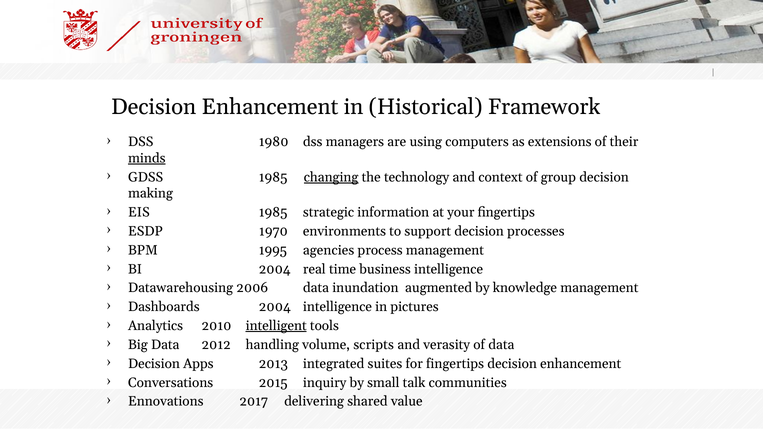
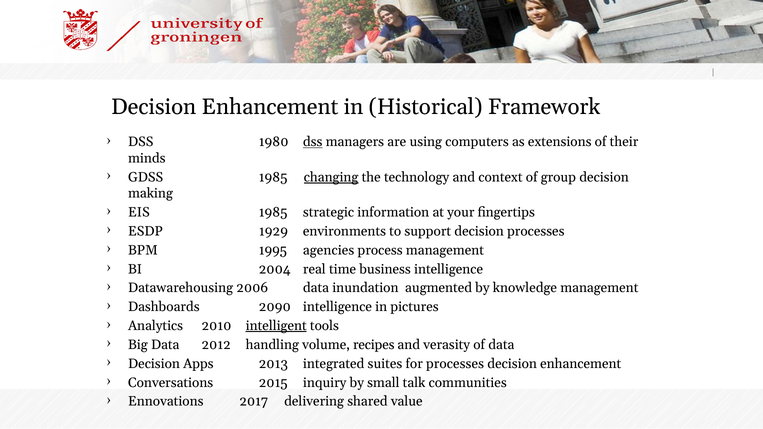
dss underline: none -> present (313, 142)
minds underline: present -> none (147, 158)
1970: 1970 -> 1929 (273, 231)
Dashboards 2004: 2004 -> 2090 (275, 307)
scripts: scripts -> recipes (374, 345)
for fingertips: fingertips -> processes (455, 364)
